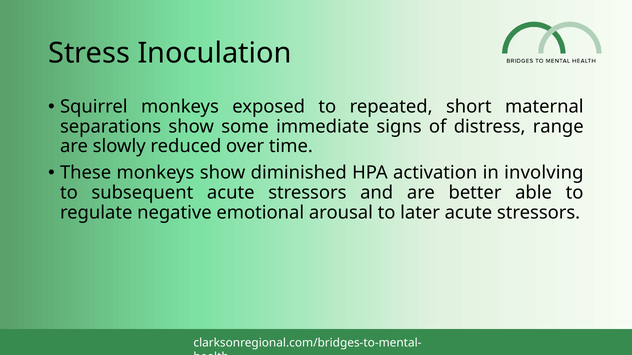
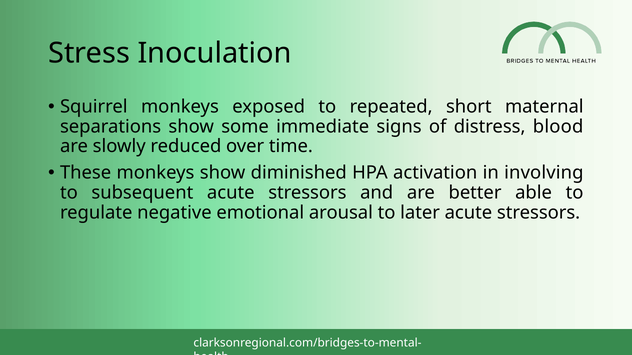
range: range -> blood (558, 127)
